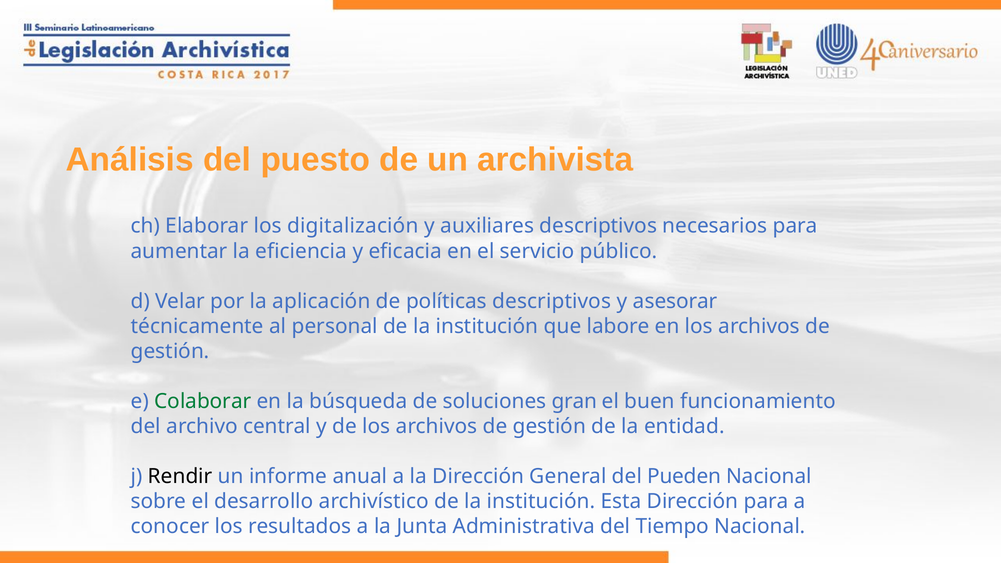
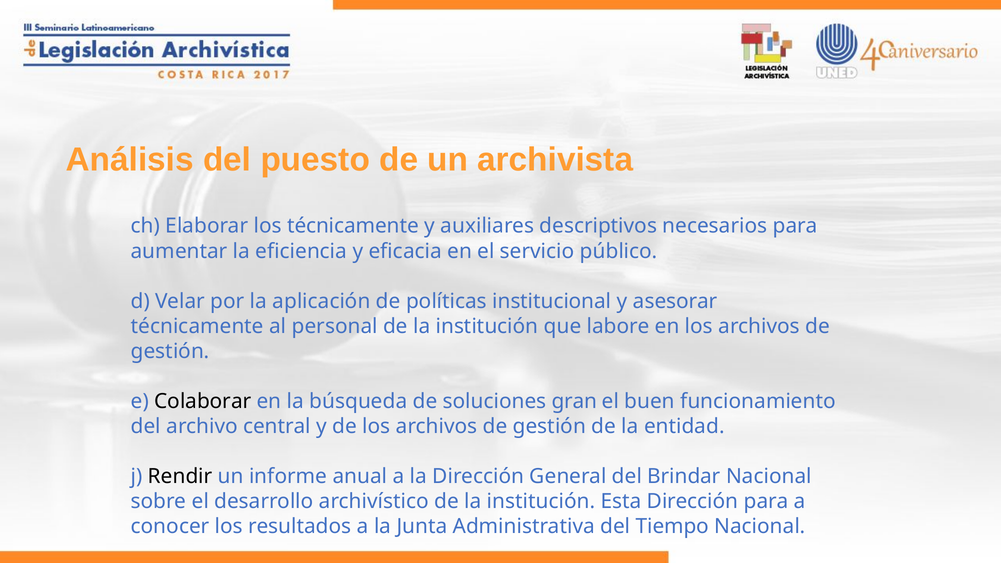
los digitalización: digitalización -> técnicamente (353, 226)
políticas descriptivos: descriptivos -> institucional (552, 301)
Colaborar colour: green -> black (203, 401)
Pueden: Pueden -> Brindar (684, 476)
